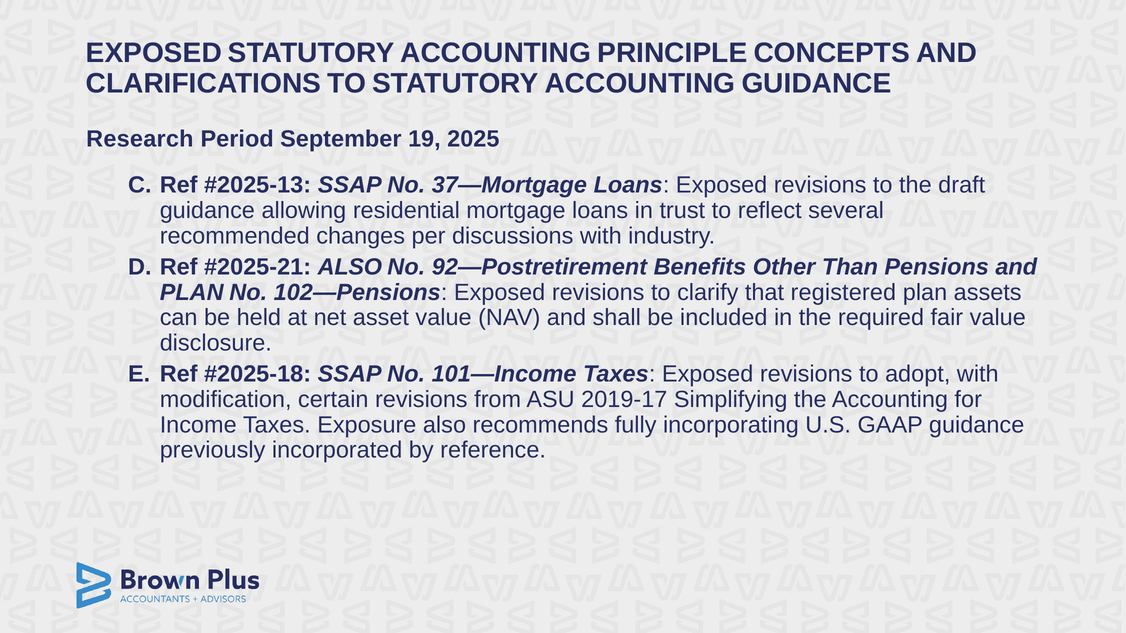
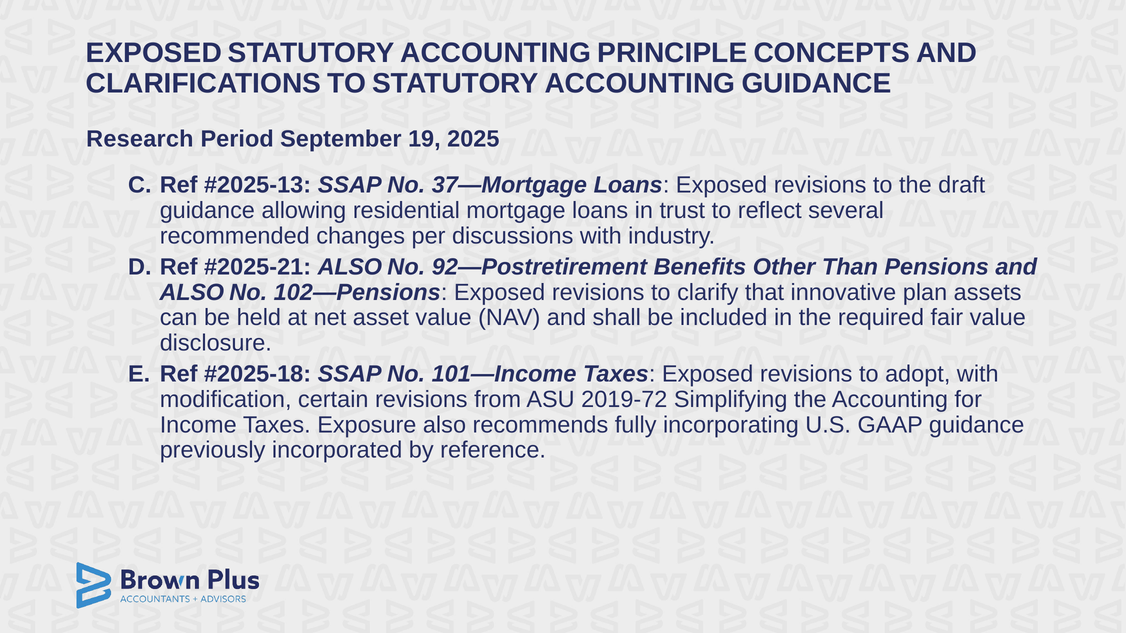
PLAN: PLAN -> ALSO (192, 293)
registered: registered -> innovative (843, 293)
2019-17: 2019-17 -> 2019-72 (624, 400)
